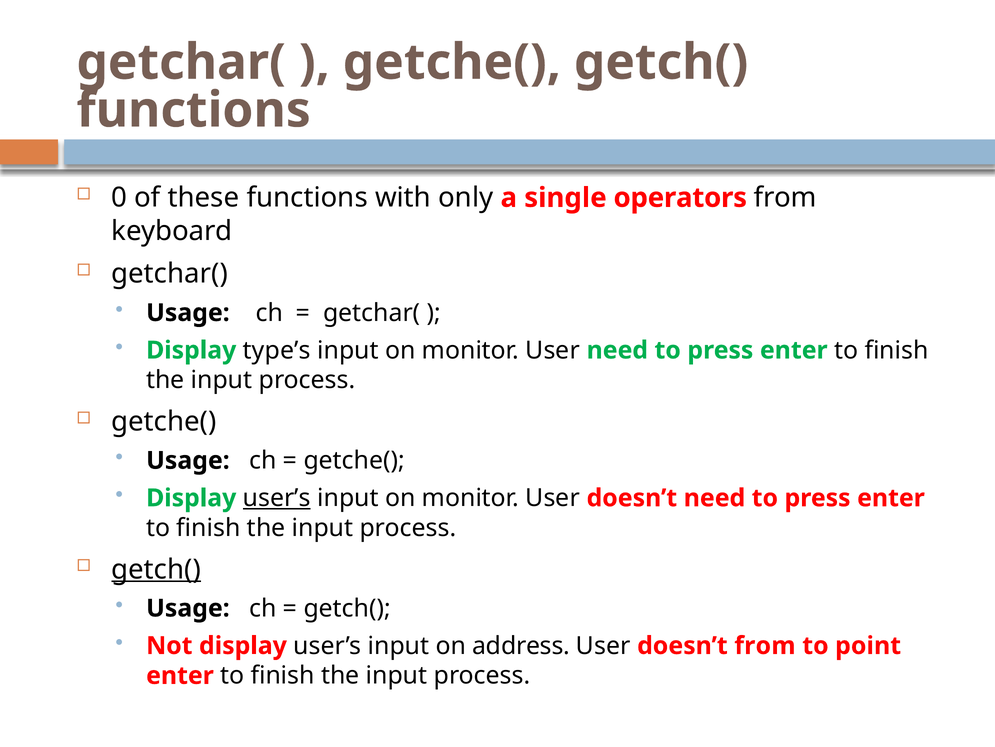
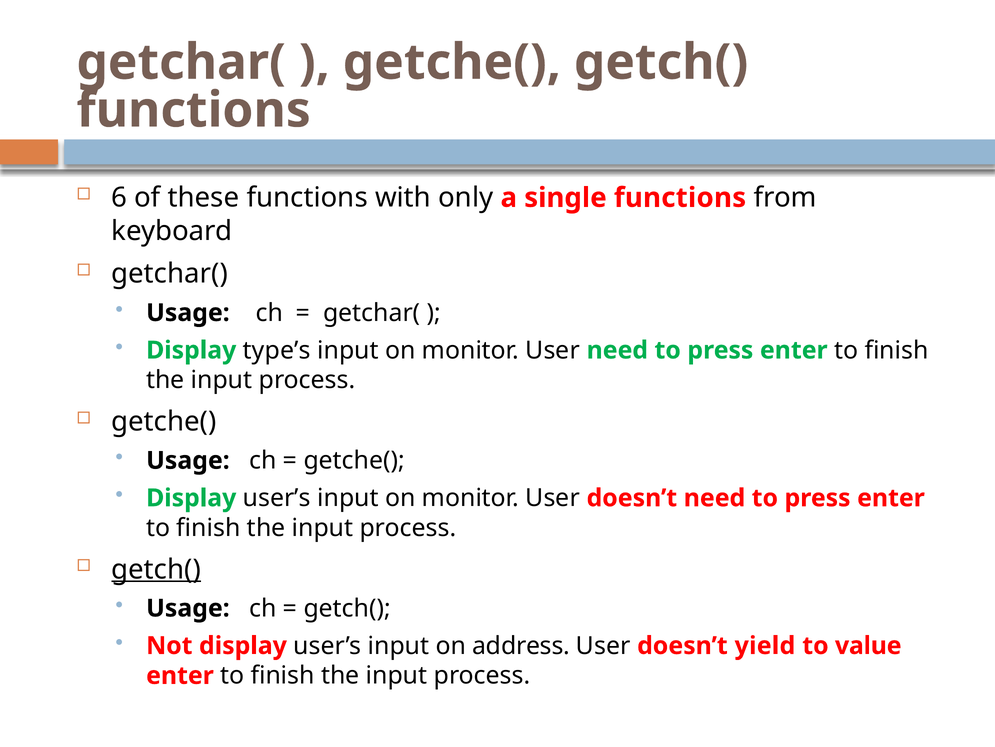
0: 0 -> 6 (119, 198)
single operators: operators -> functions (680, 198)
user’s underline: present -> none (277, 498)
doesn’t from: from -> yield (765, 645)
point: point -> value (868, 645)
